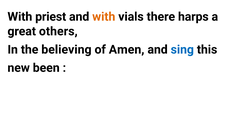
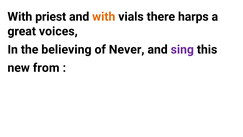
others: others -> voices (58, 31)
Amen: Amen -> Never (127, 49)
sing colour: blue -> purple (182, 49)
been: been -> from (46, 68)
